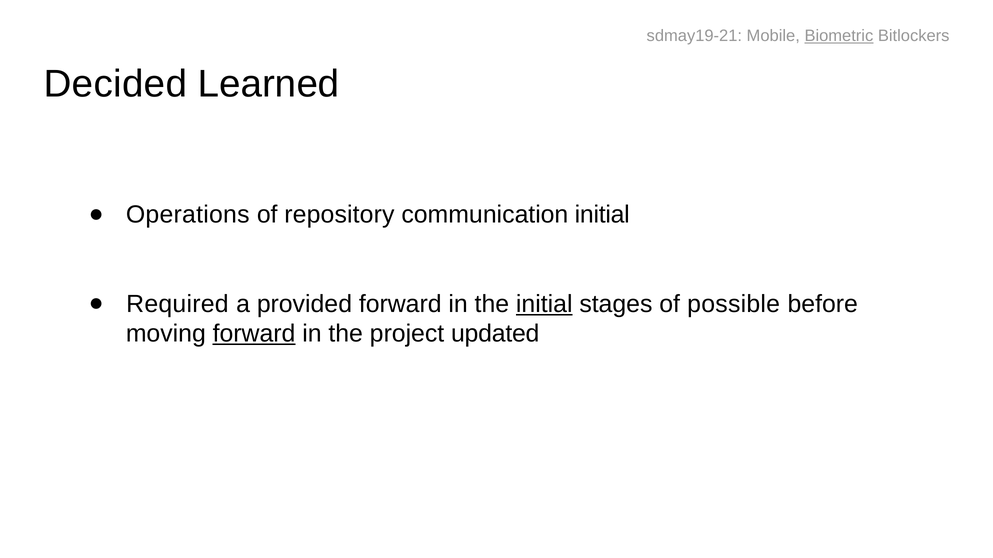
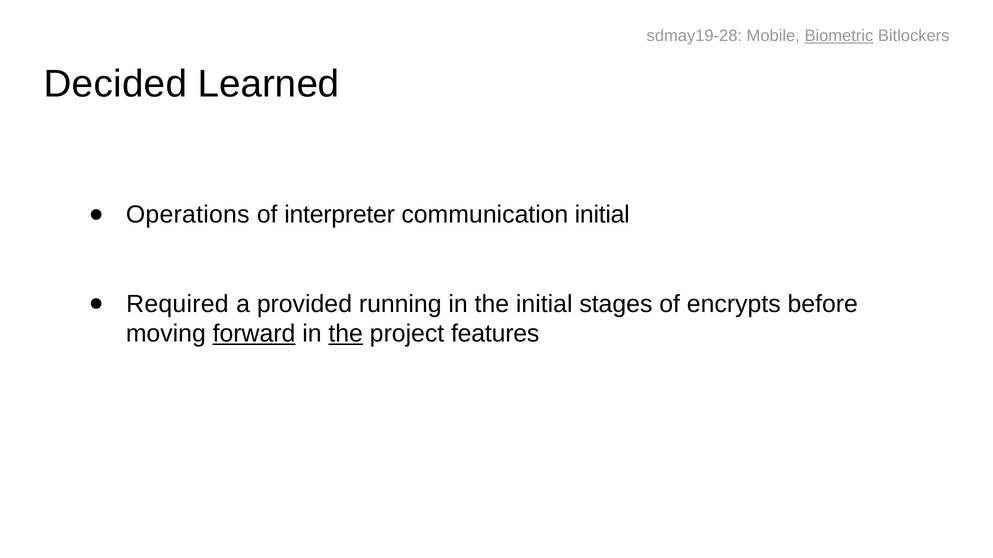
sdmay19-21: sdmay19-21 -> sdmay19-28 (694, 36)
repository: repository -> interpreter (340, 215)
provided forward: forward -> running (400, 304)
initial underline: present -> none (544, 304)
possible: possible -> encrypts (734, 304)
the underline: none -> present (346, 334)
updated: updated -> features (495, 334)
